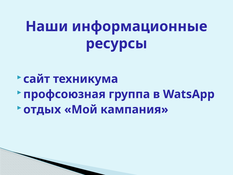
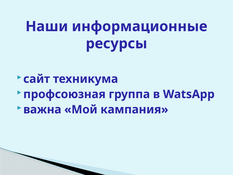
отдых: отдых -> важна (42, 109)
